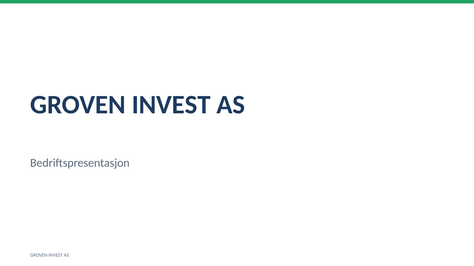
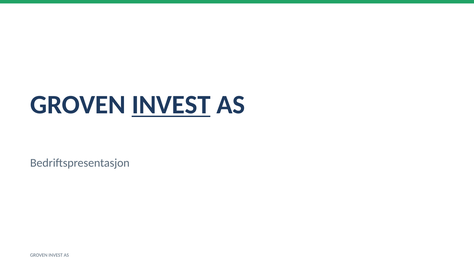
INVEST underline: none -> present (171, 105)
